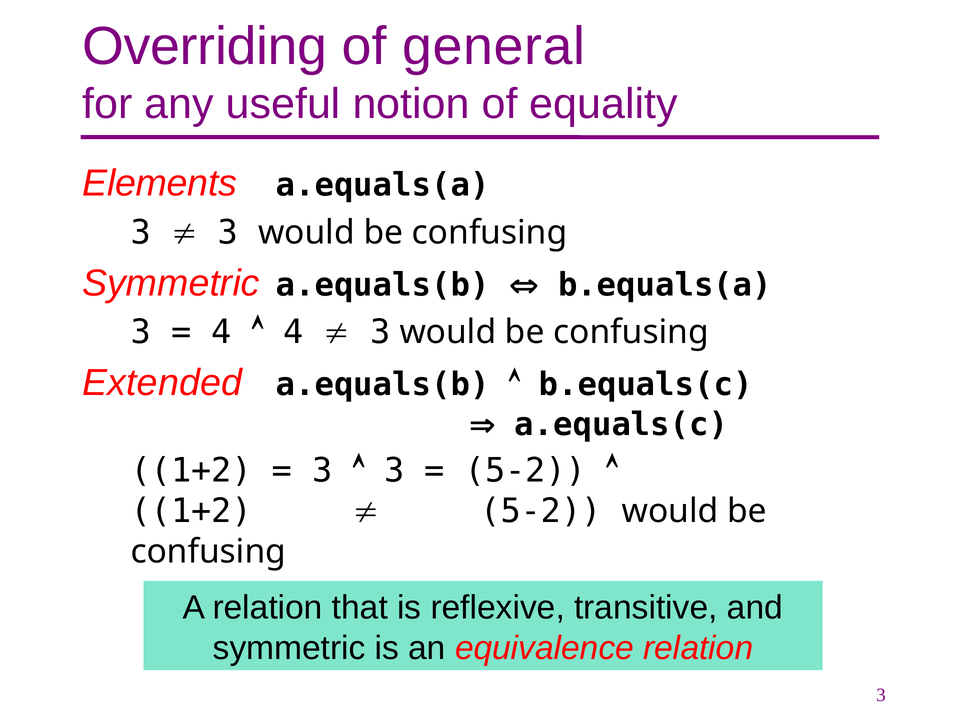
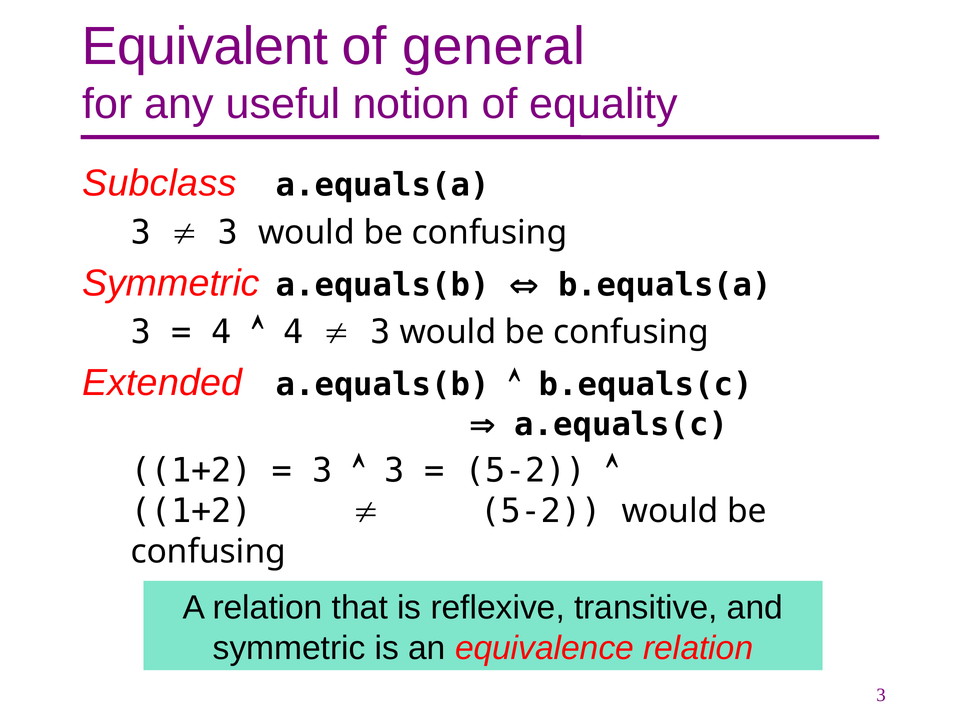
Overriding: Overriding -> Equivalent (205, 47)
Elements: Elements -> Subclass (159, 183)
